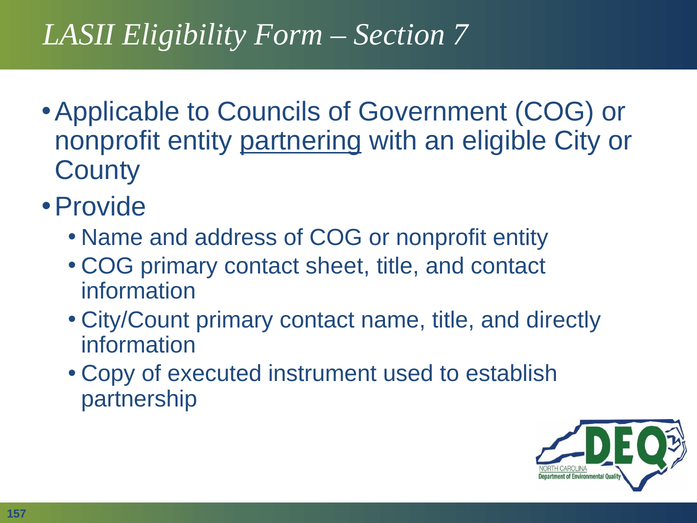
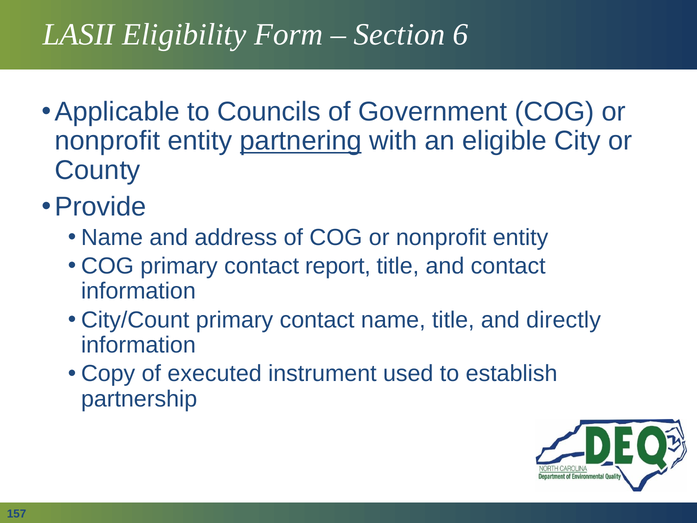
7: 7 -> 6 (461, 35)
sheet: sheet -> report (338, 266)
